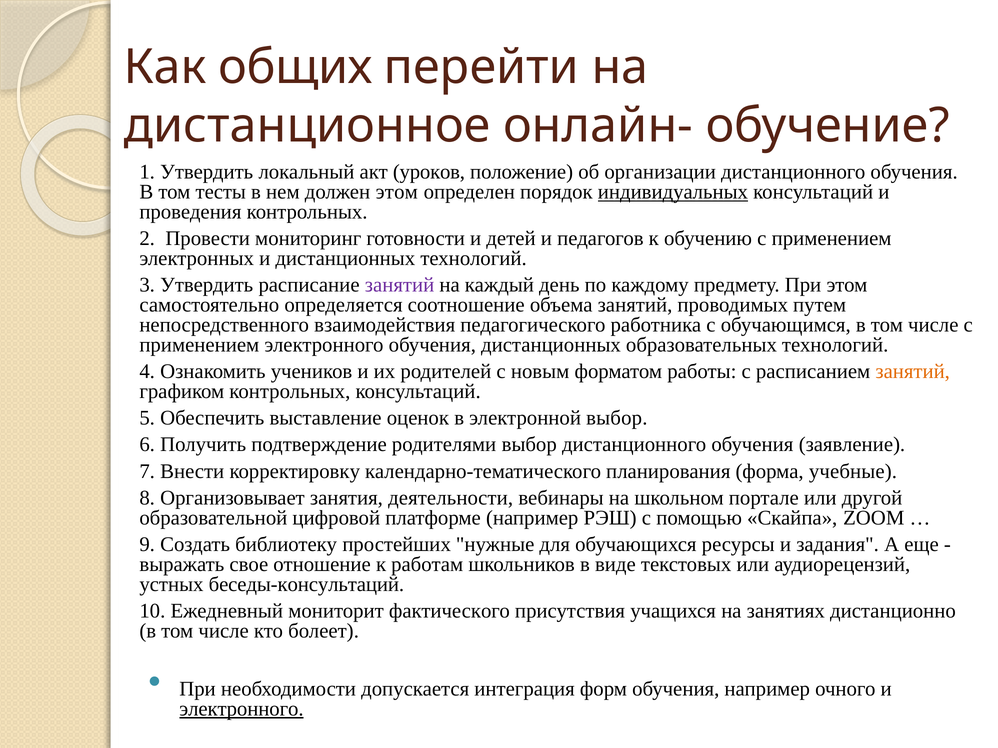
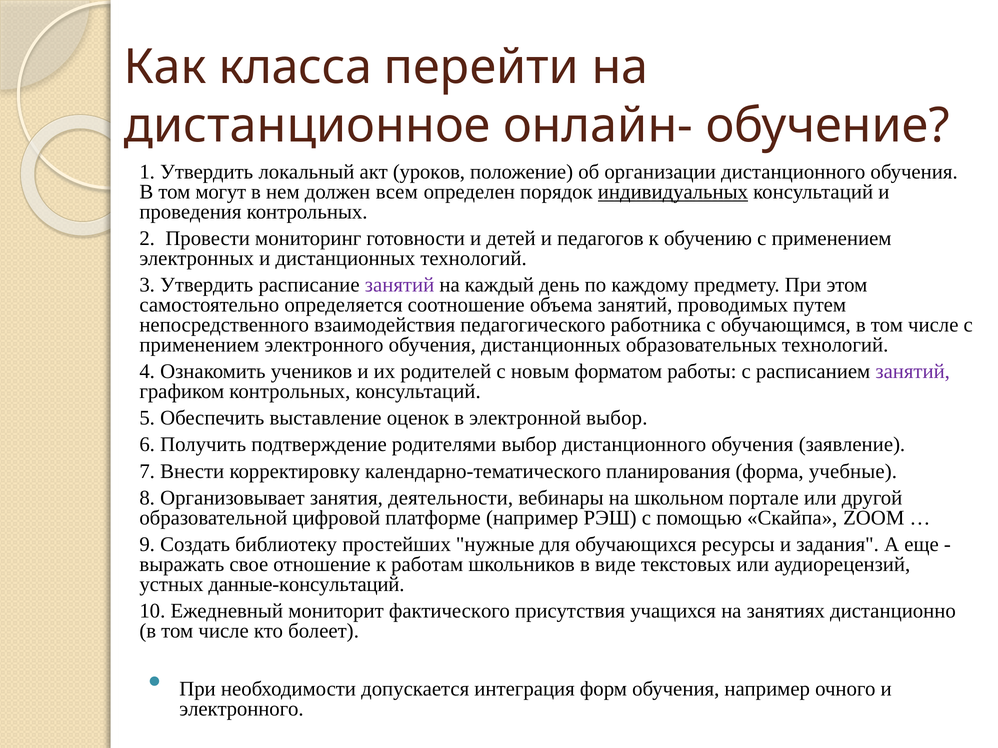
общих: общих -> класса (295, 67)
тесты: тесты -> могут (221, 192)
должен этом: этом -> всем (397, 192)
занятий colour: orange -> purple (913, 372)
беседы-консультаций: беседы-консультаций -> данные-консультаций (306, 585)
электронного underline: present -> none (241, 709)
